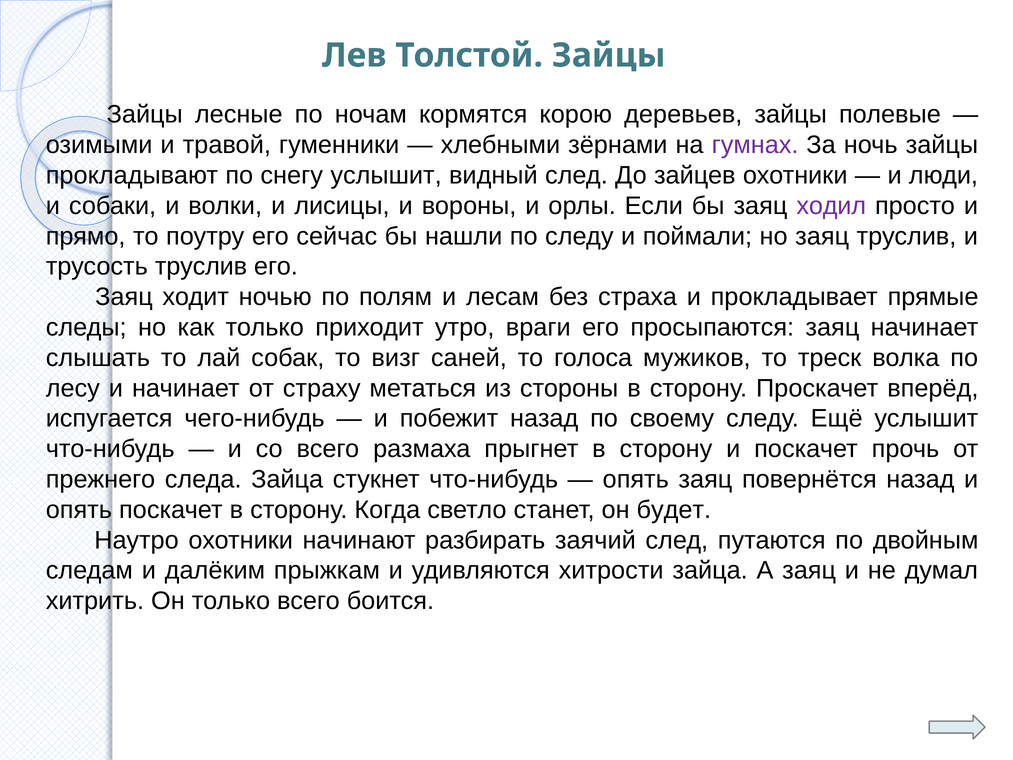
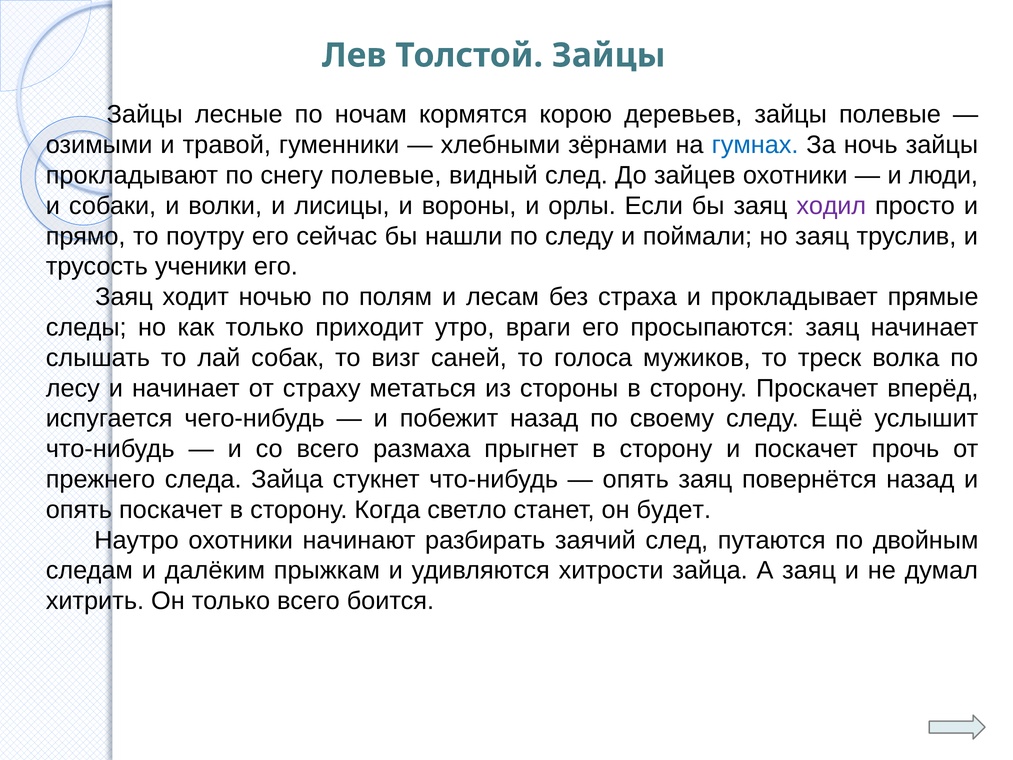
гумнах colour: purple -> blue (755, 145)
снегу услышит: услышит -> полевые (386, 175)
трусость труслив: труслив -> ученики (201, 267)
